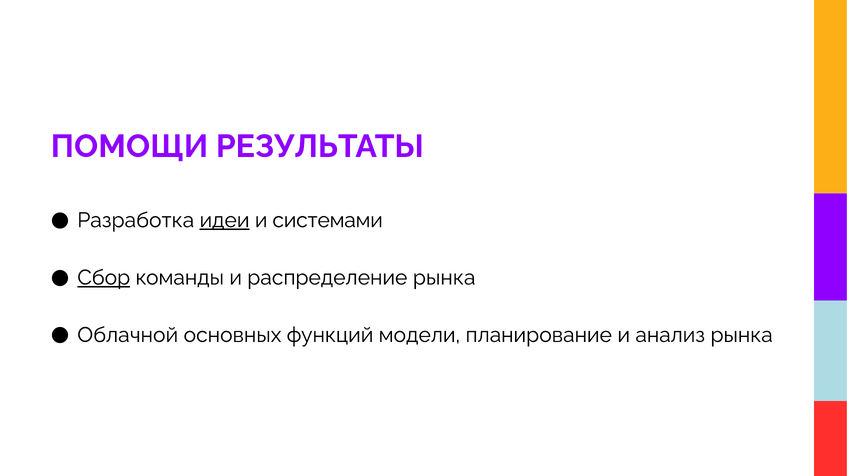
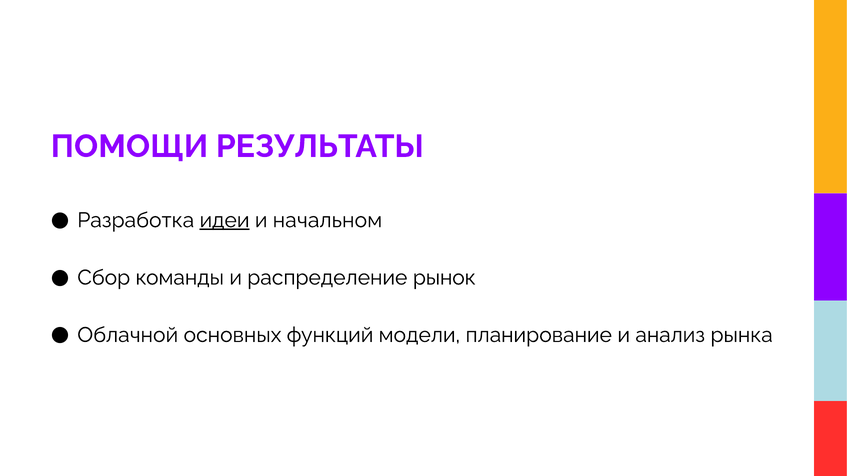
системами: системами -> начальном (327, 220)
Сбор underline: present -> none (104, 278)
распределение рынка: рынка -> рынок (444, 278)
